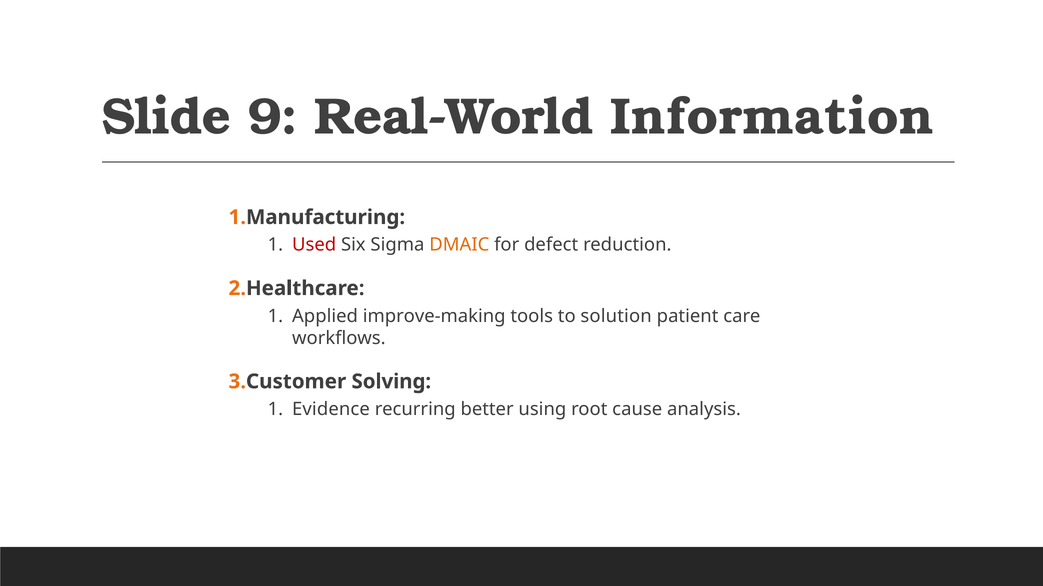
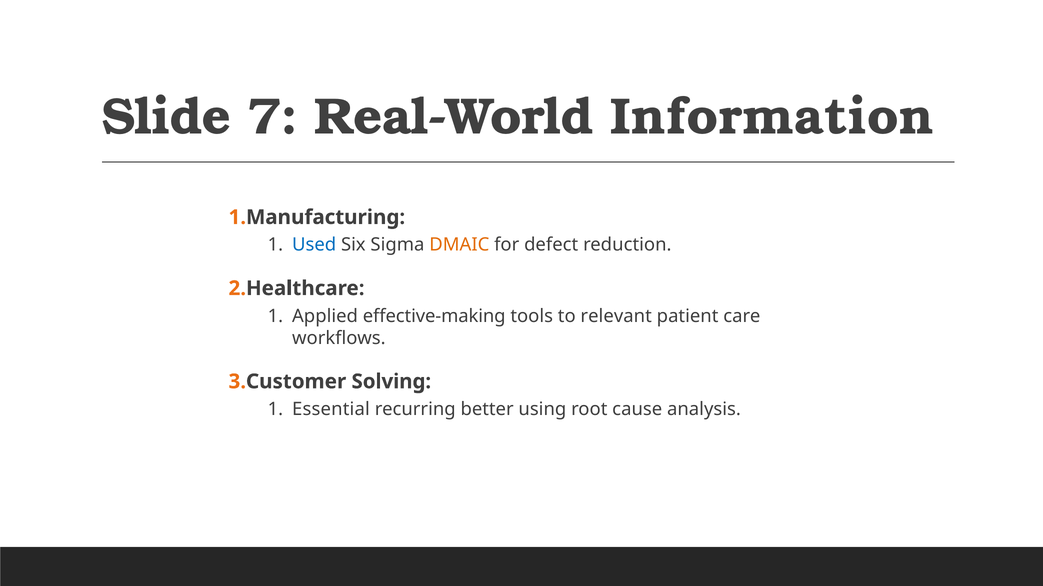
9: 9 -> 7 (273, 117)
Used colour: red -> blue (314, 245)
improve-making: improve-making -> effective-making (434, 316)
solution: solution -> relevant (616, 316)
Evidence: Evidence -> Essential (331, 410)
